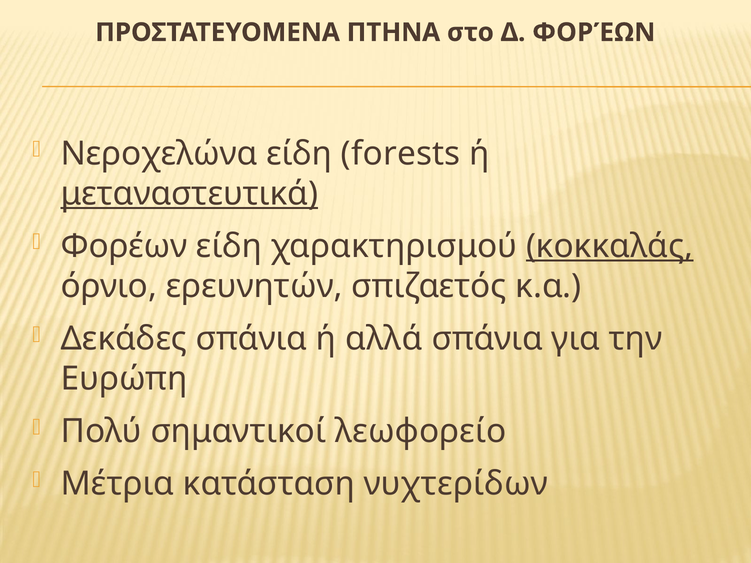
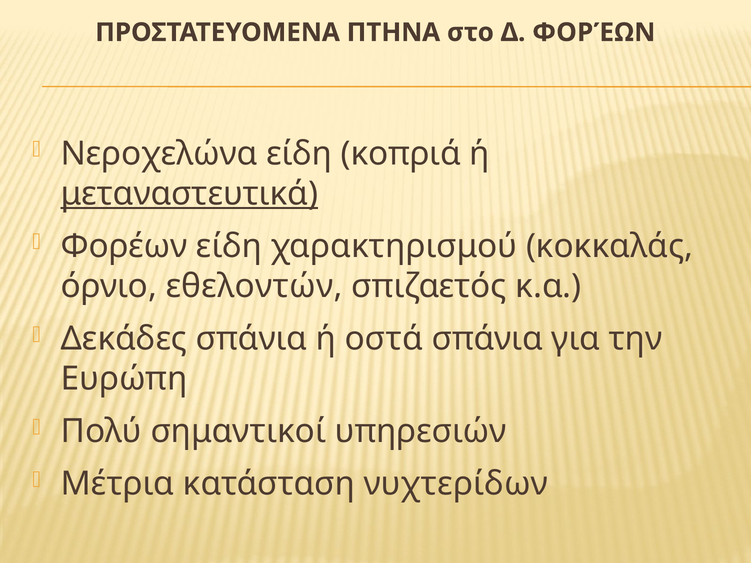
forests: forests -> κοπριά (401, 154)
κοκκαλάς underline: present -> none (610, 246)
ερευνητών: ερευνητών -> εθελοντών (254, 286)
αλλά: αλλά -> οστά (384, 339)
λεωφορείο: λεωφορείο -> υπηρεσιών (421, 432)
